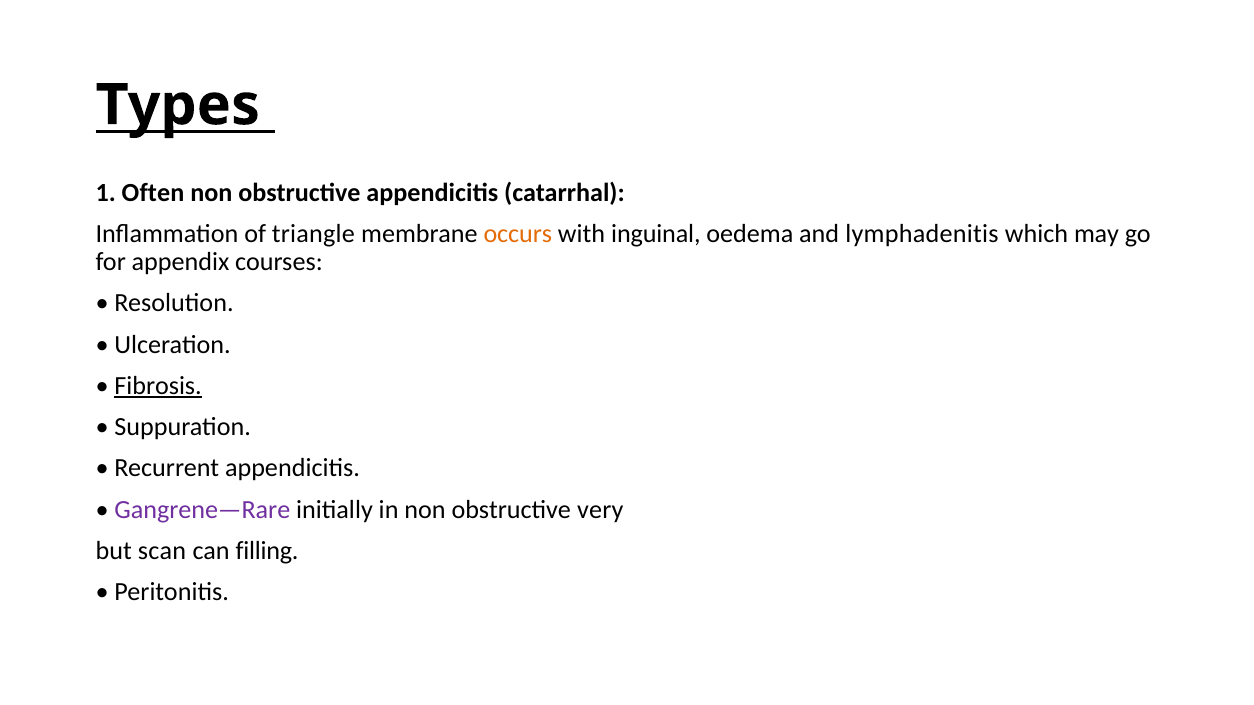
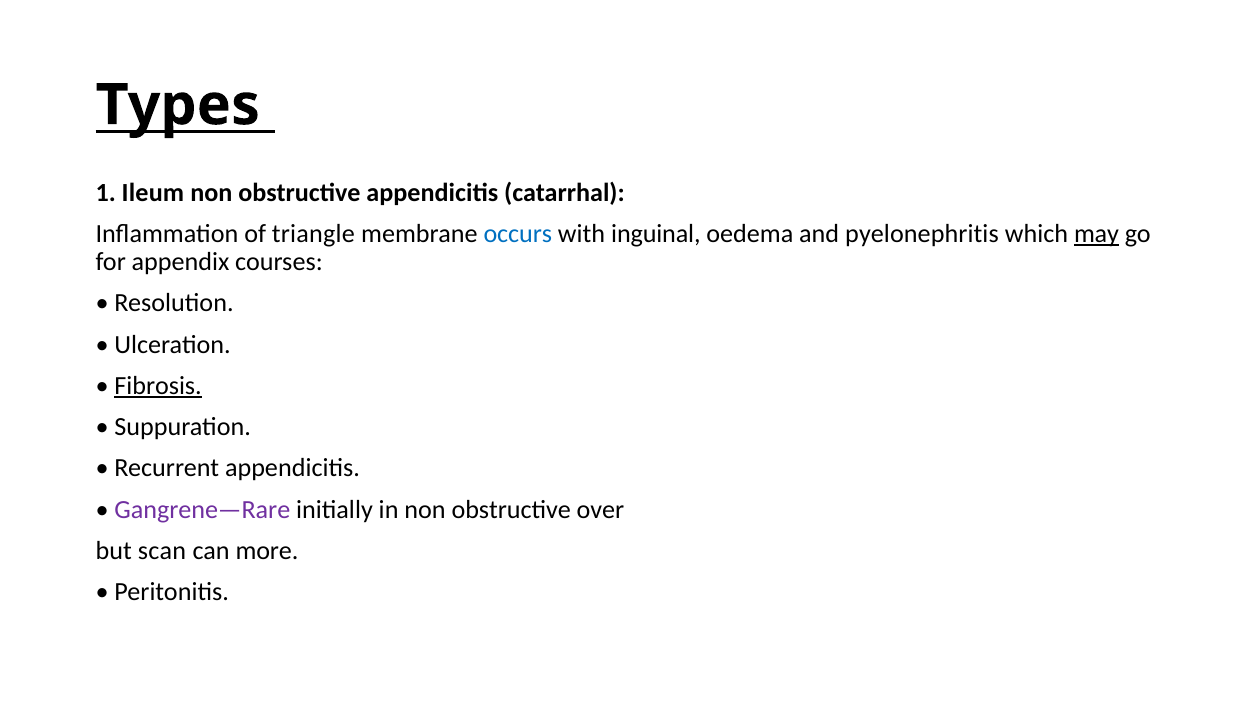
Often: Often -> Ileum (153, 193)
occurs colour: orange -> blue (518, 234)
lymphadenitis: lymphadenitis -> pyelonephritis (922, 234)
may underline: none -> present (1096, 234)
very: very -> over (600, 510)
filling: filling -> more (267, 551)
